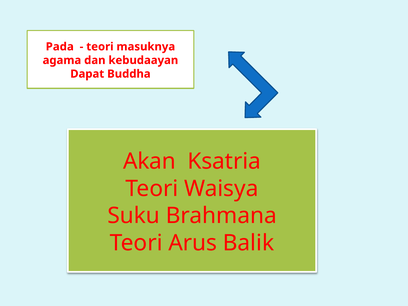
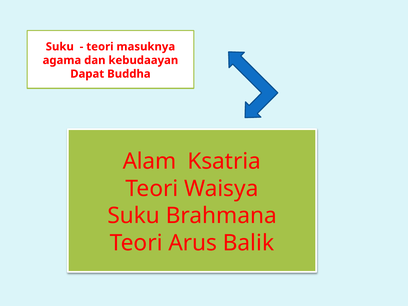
Pada: Pada -> Suku (60, 47)
Akan: Akan -> Alam (149, 161)
